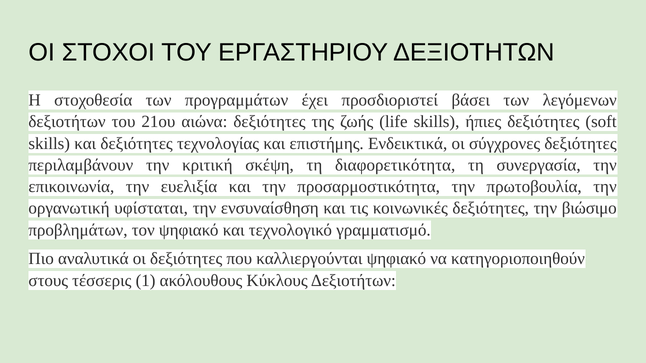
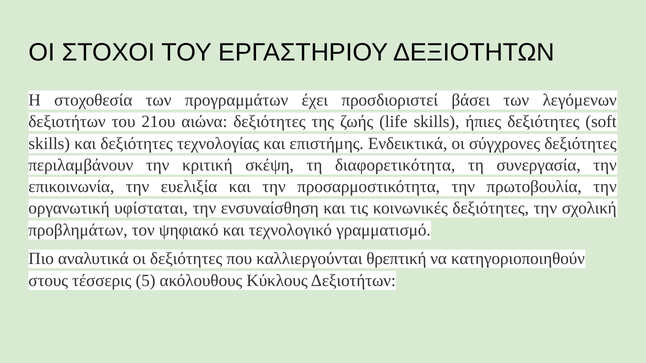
βιώσιμο: βιώσιμο -> σχολική (589, 209)
καλλιεργούνται ψηφιακό: ψηφιακό -> θρεπτική (396, 259)
1: 1 -> 5 (146, 281)
